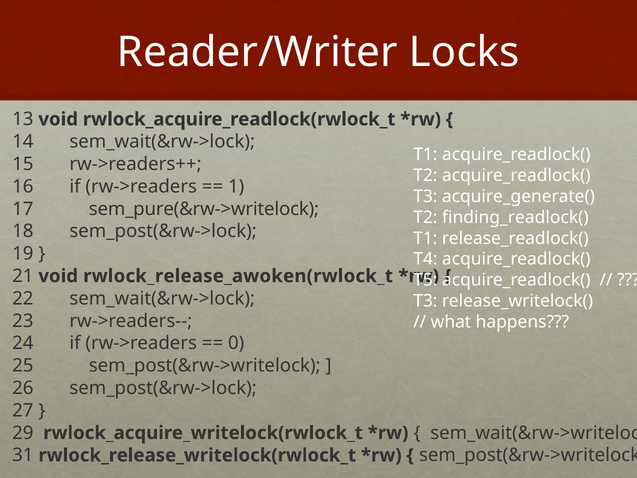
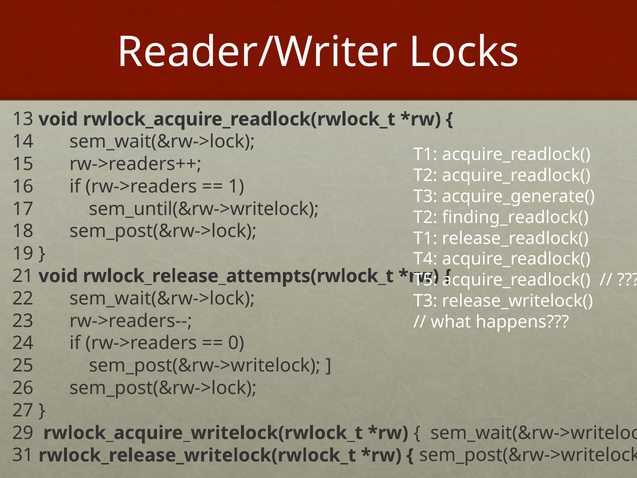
sem_pure(&rw->writelock: sem_pure(&rw->writelock -> sem_until(&rw->writelock (204, 209)
rwlock_release_awoken(rwlock_t: rwlock_release_awoken(rwlock_t -> rwlock_release_attempts(rwlock_t (238, 276)
